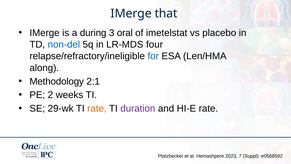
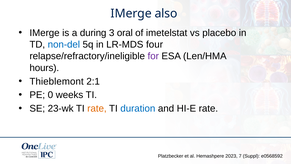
that: that -> also (166, 13)
for colour: blue -> purple (153, 56)
along: along -> hours (44, 68)
Methodology: Methodology -> Thieblemont (57, 81)
2: 2 -> 0 (50, 95)
29-wk: 29-wk -> 23-wk (61, 108)
duration colour: purple -> blue (138, 108)
